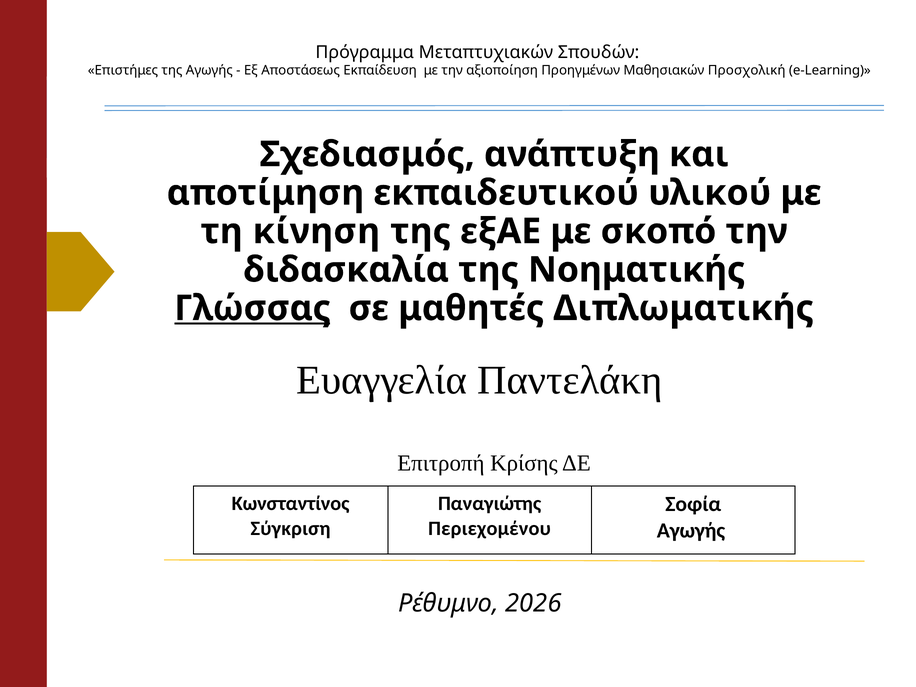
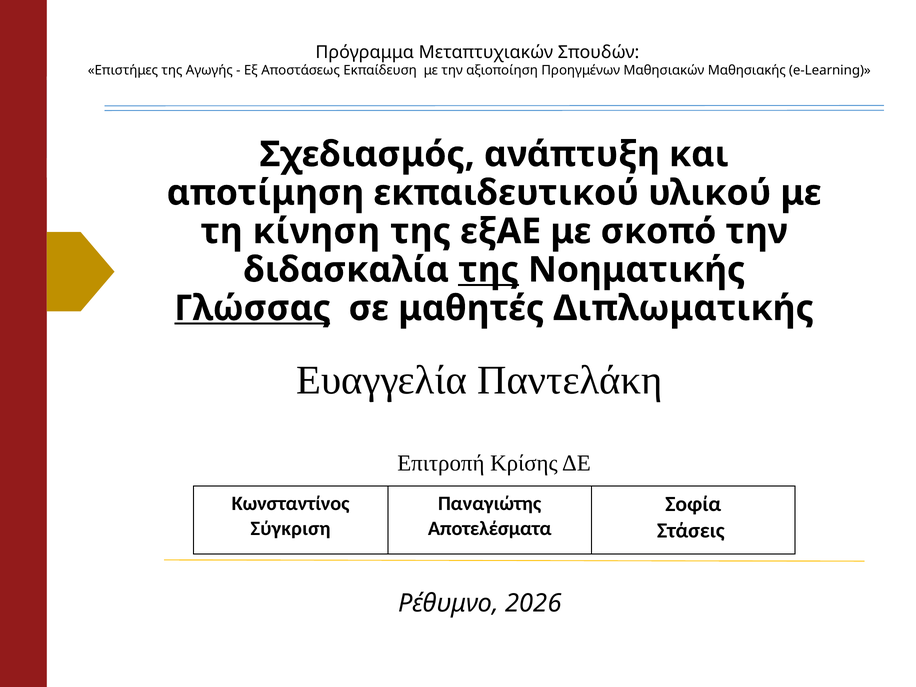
Προσχολική: Προσχολική -> Μαθησιακής (747, 71)
της underline: none -> present (489, 270)
Περιεχομένου: Περιεχομένου -> Αποτελέσματα (490, 528)
Αγωγής: Αγωγής -> Στάσεις (691, 531)
